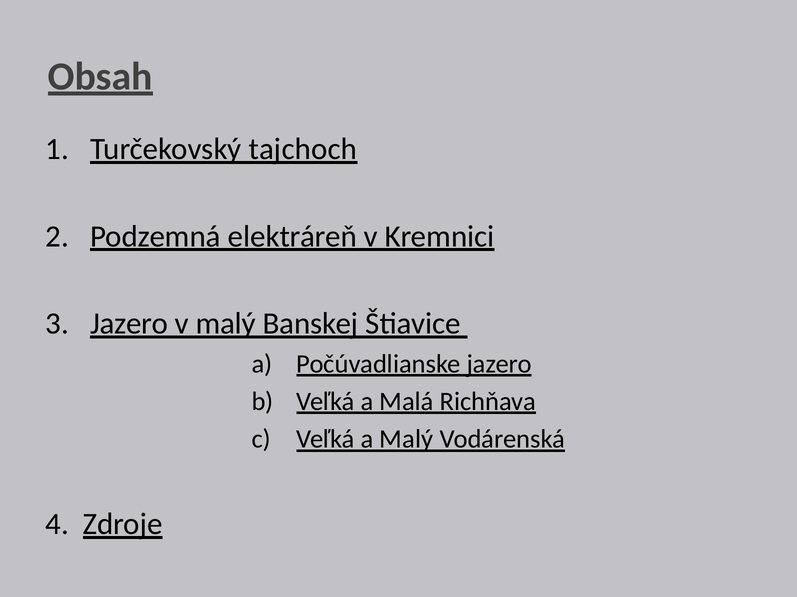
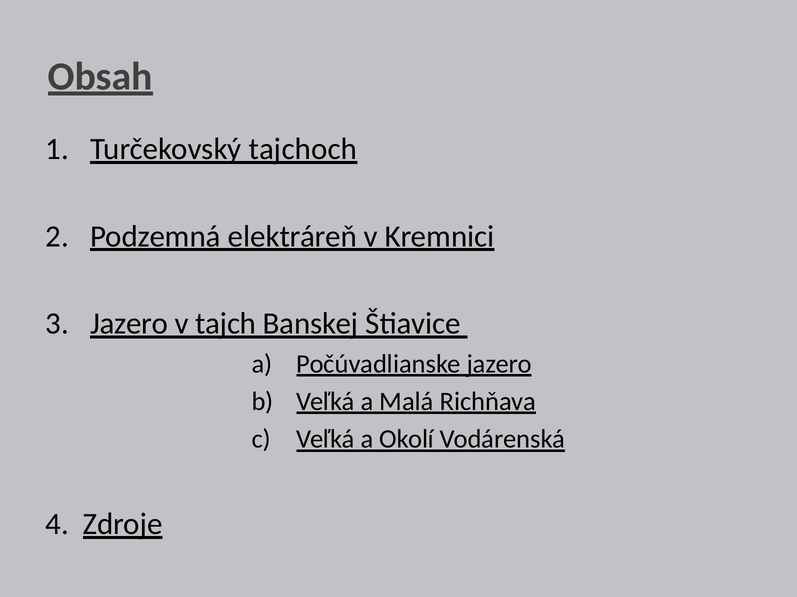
v malý: malý -> tajch (226, 324)
a Malý: Malý -> Okolí (407, 440)
